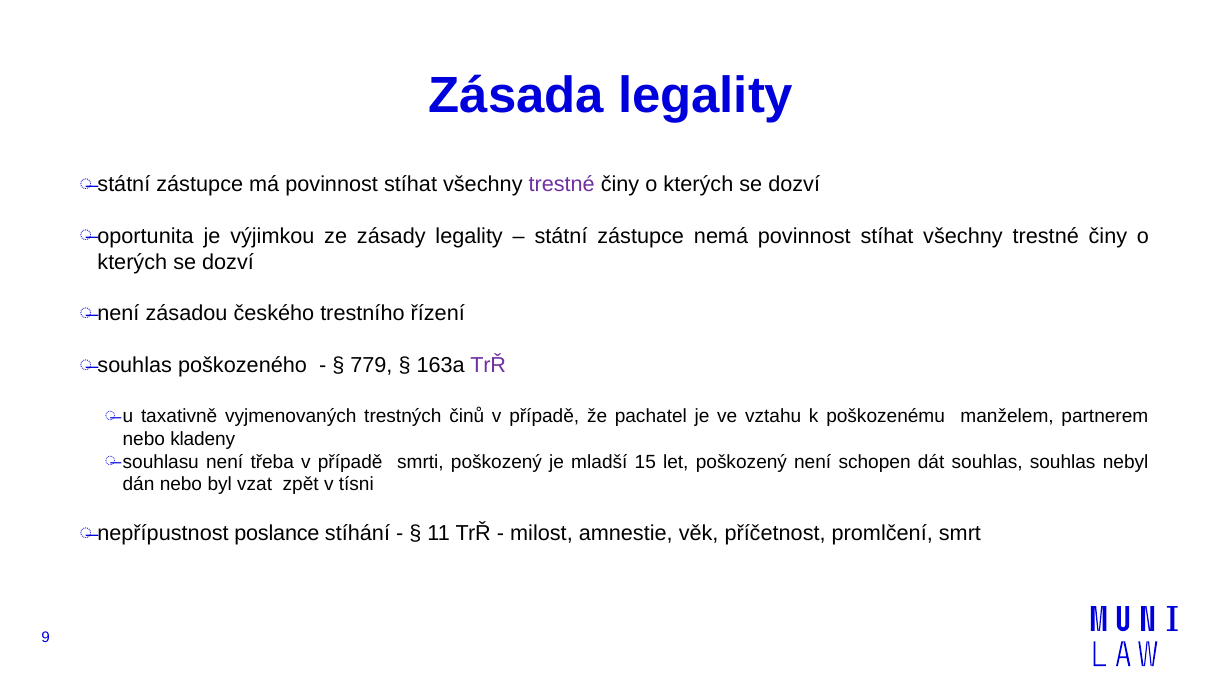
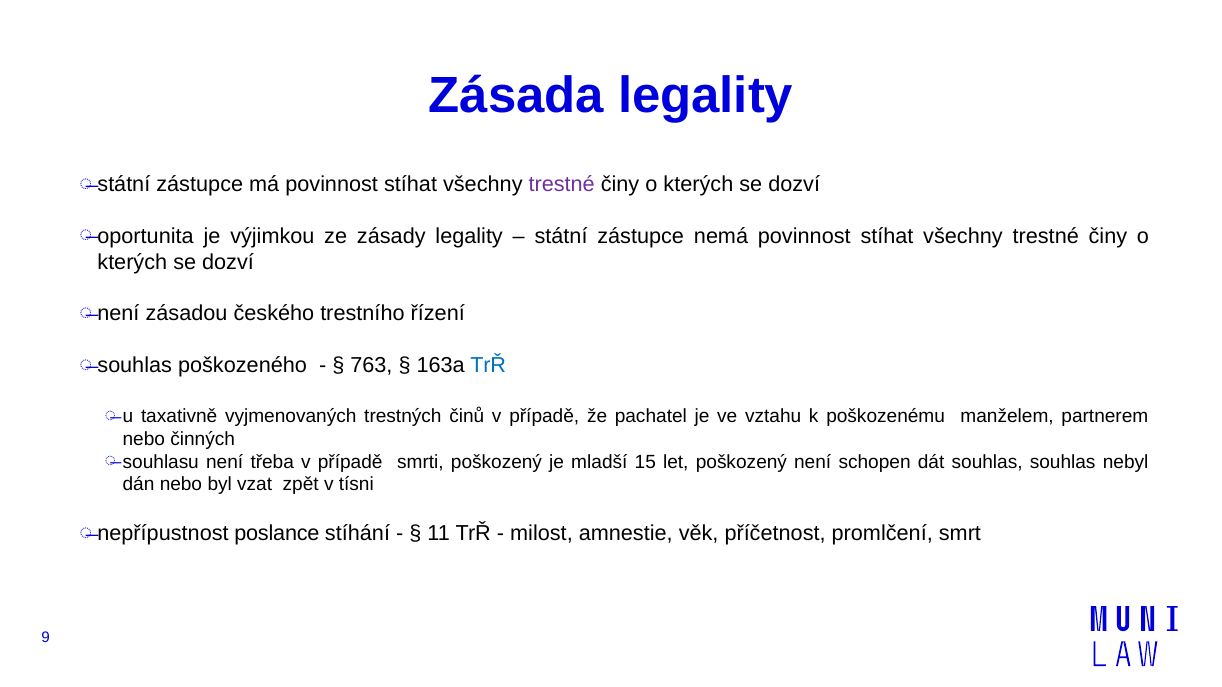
779: 779 -> 763 (371, 366)
TrŘ colour: purple -> blue (488, 366)
kladeny: kladeny -> činných (203, 439)
